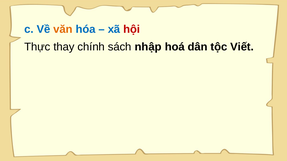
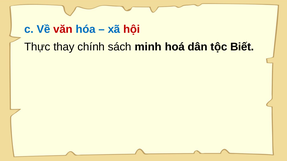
văn colour: orange -> red (63, 29)
nhập: nhập -> minh (148, 47)
Viết: Viết -> Biết (242, 47)
